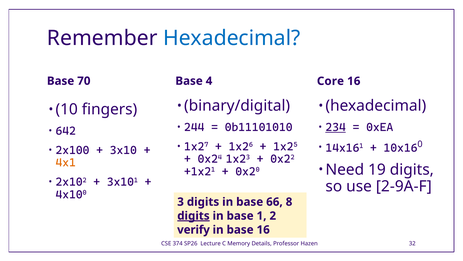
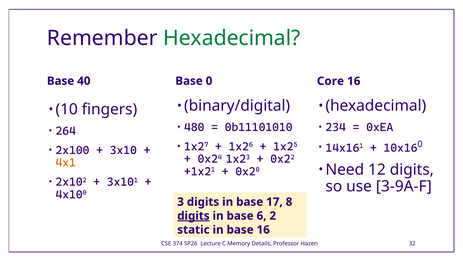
Hexadecimal colour: blue -> green (232, 38)
70: 70 -> 40 (84, 81)
Base 4: 4 -> 0 (209, 81)
244: 244 -> 480 (194, 127)
234 underline: present -> none (336, 127)
642: 642 -> 264 (66, 131)
19: 19 -> 12 (377, 169)
2-9A-F: 2-9A-F -> 3-9A-F (404, 186)
66: 66 -> 17 (274, 201)
1: 1 -> 6 (262, 215)
verify: verify -> static (193, 229)
